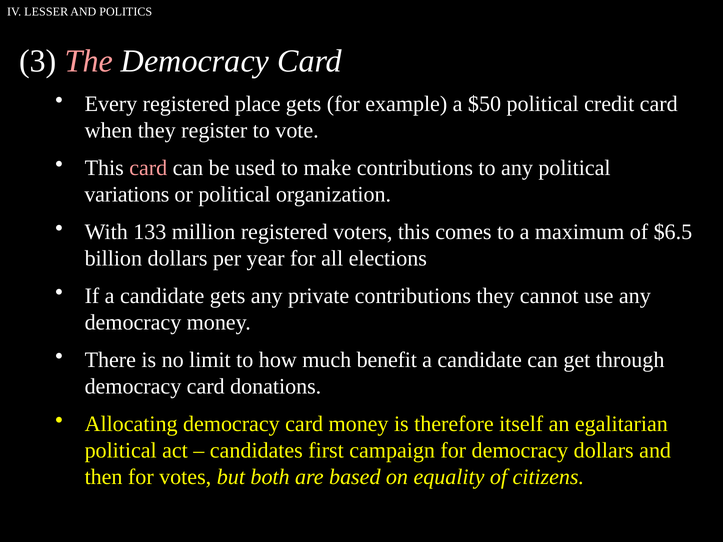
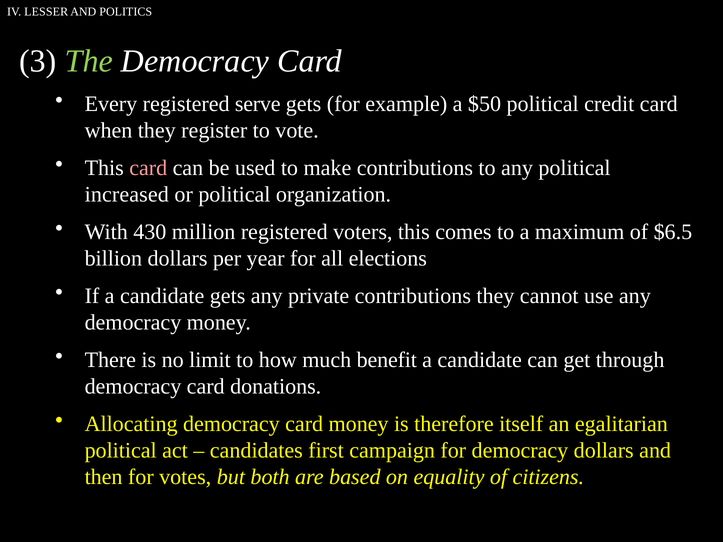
The colour: pink -> light green (89, 61)
place: place -> serve (258, 104)
variations: variations -> increased (127, 195)
133: 133 -> 430 (150, 232)
